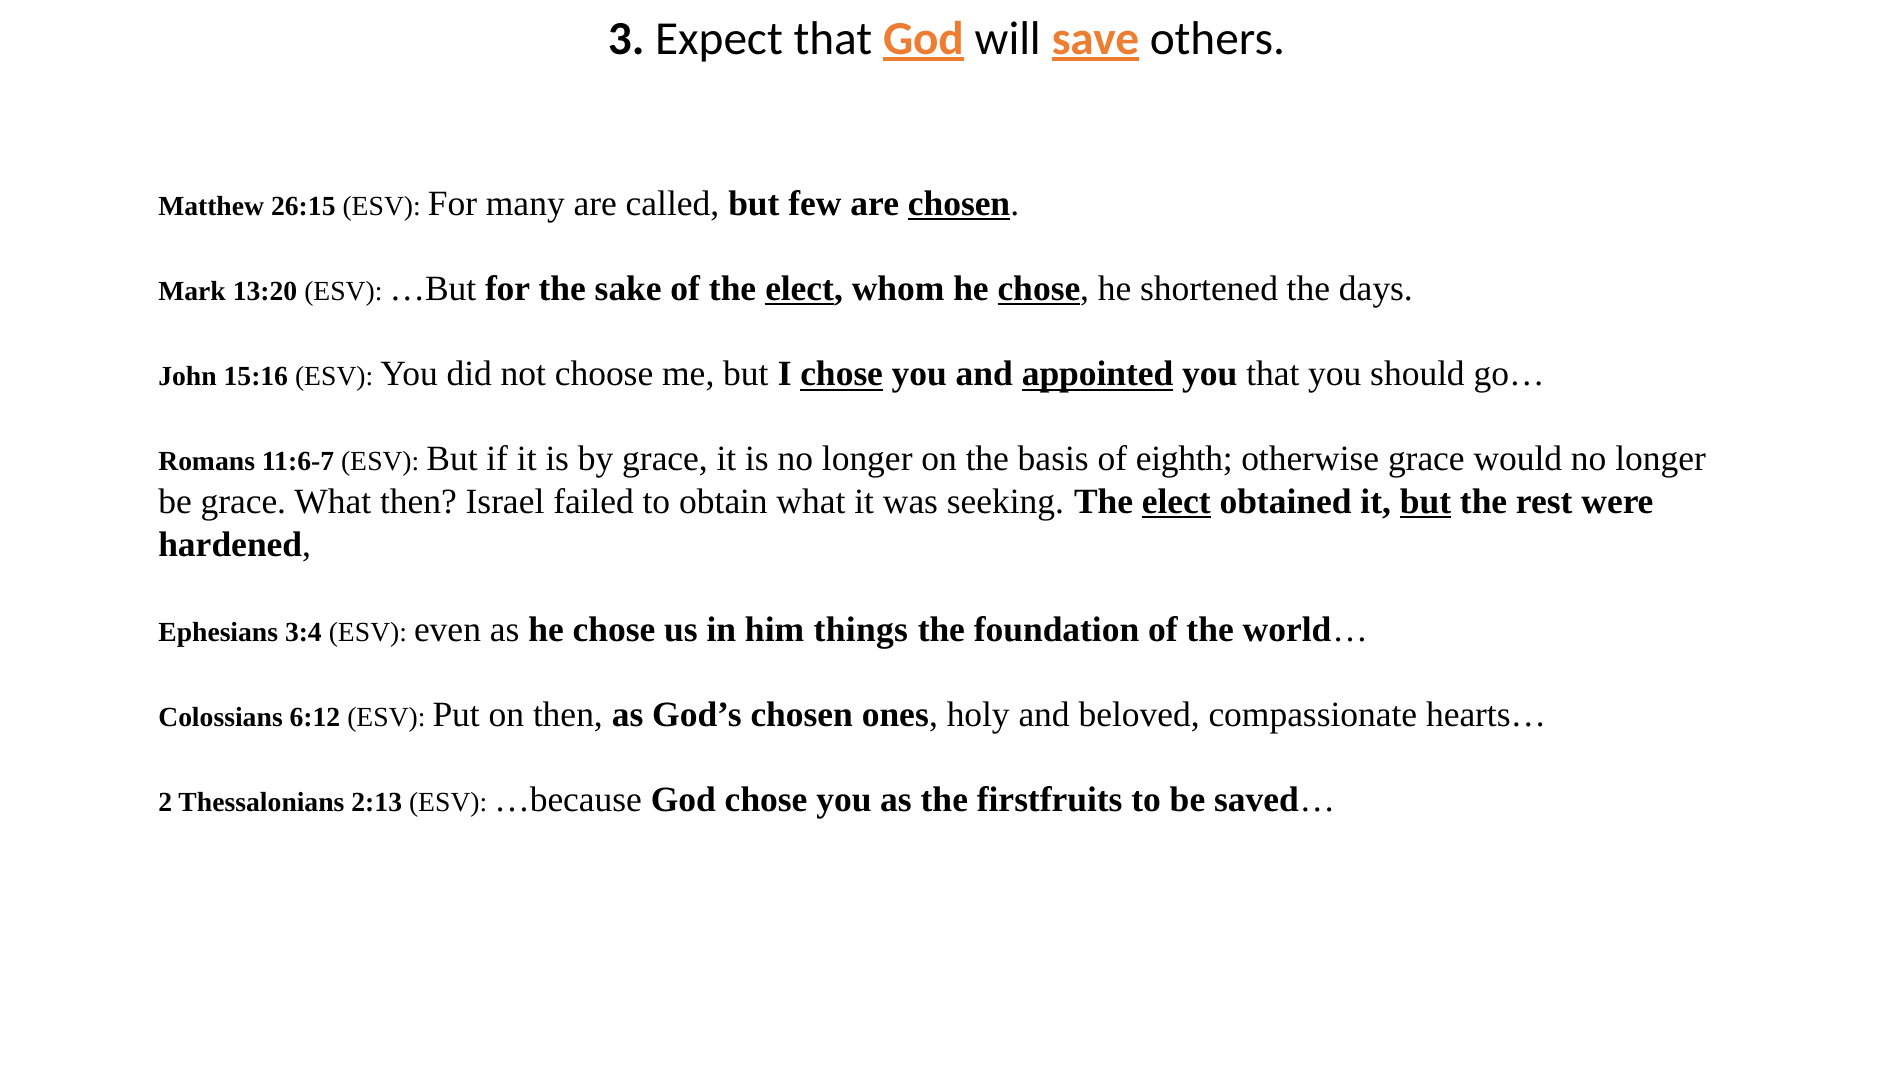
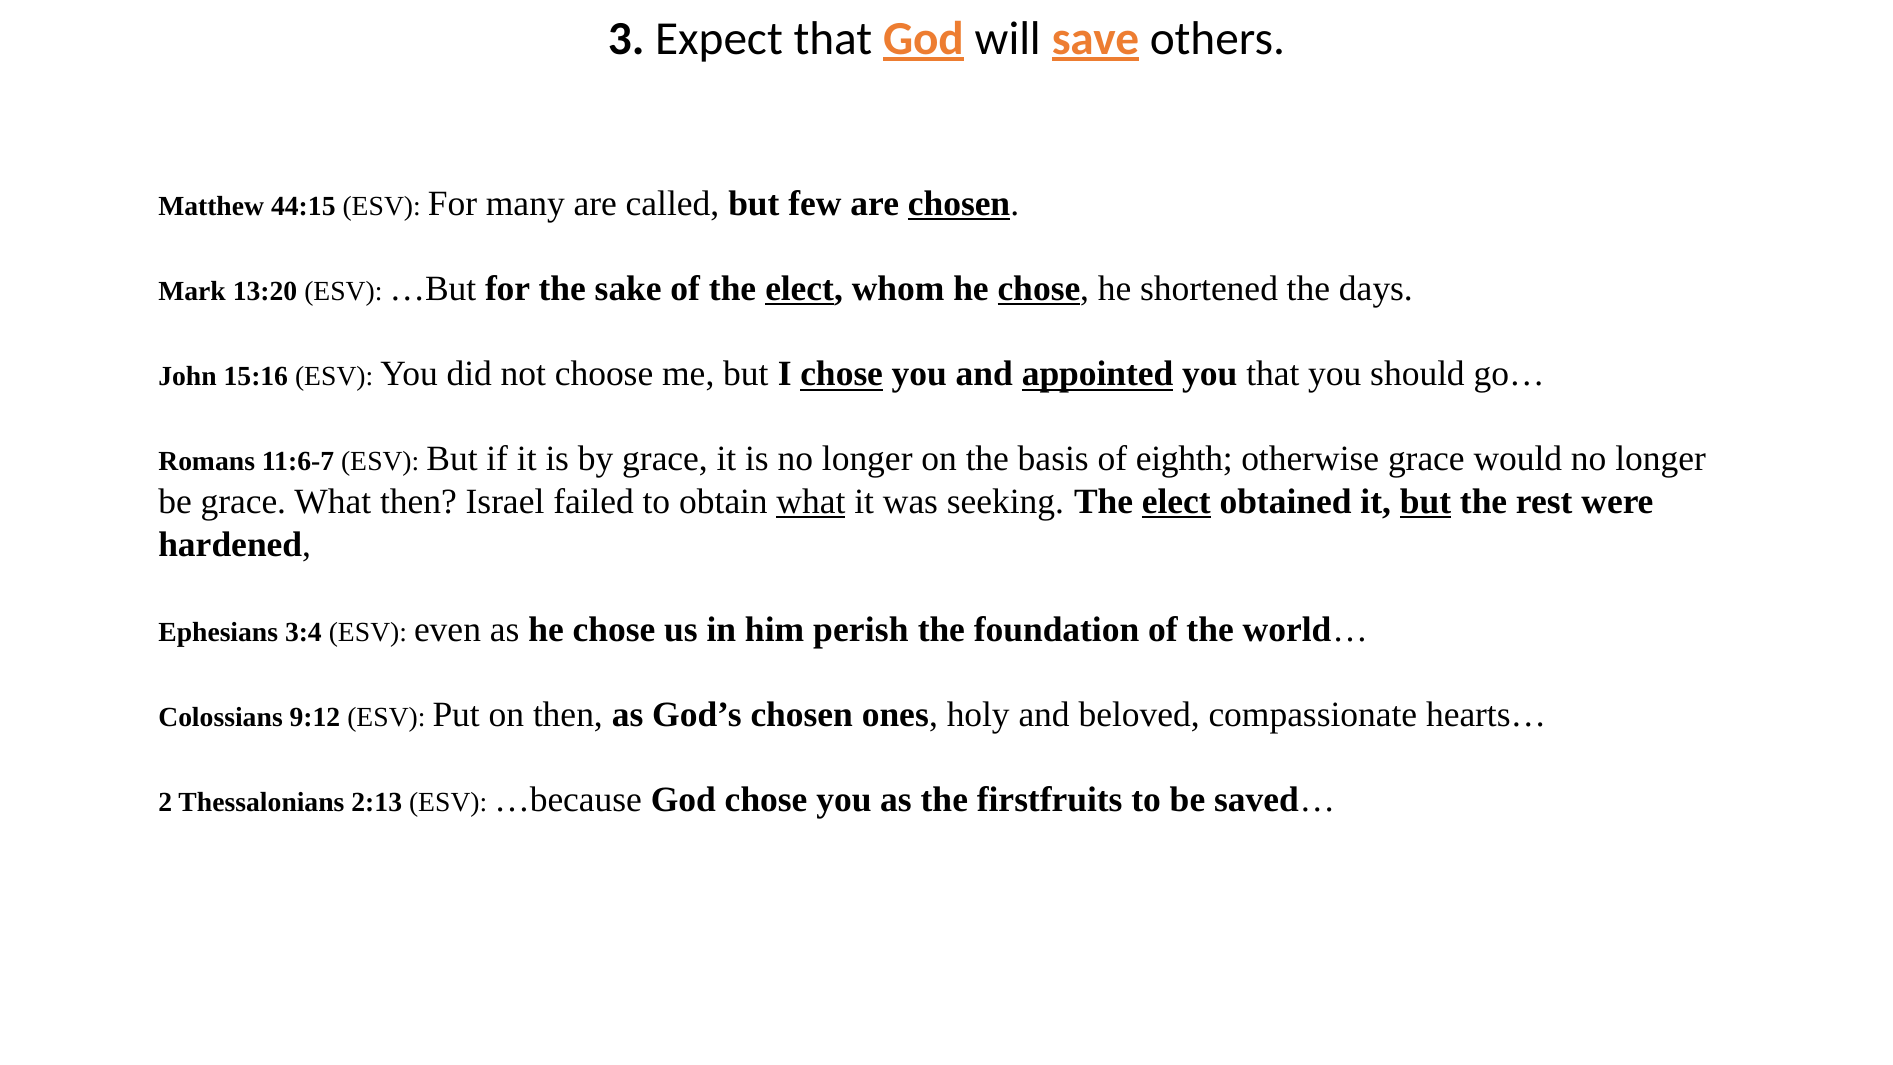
26:15: 26:15 -> 44:15 (303, 206)
what underline: none -> present (811, 502)
things: things -> perish (861, 629)
6:12: 6:12 -> 9:12 (315, 717)
